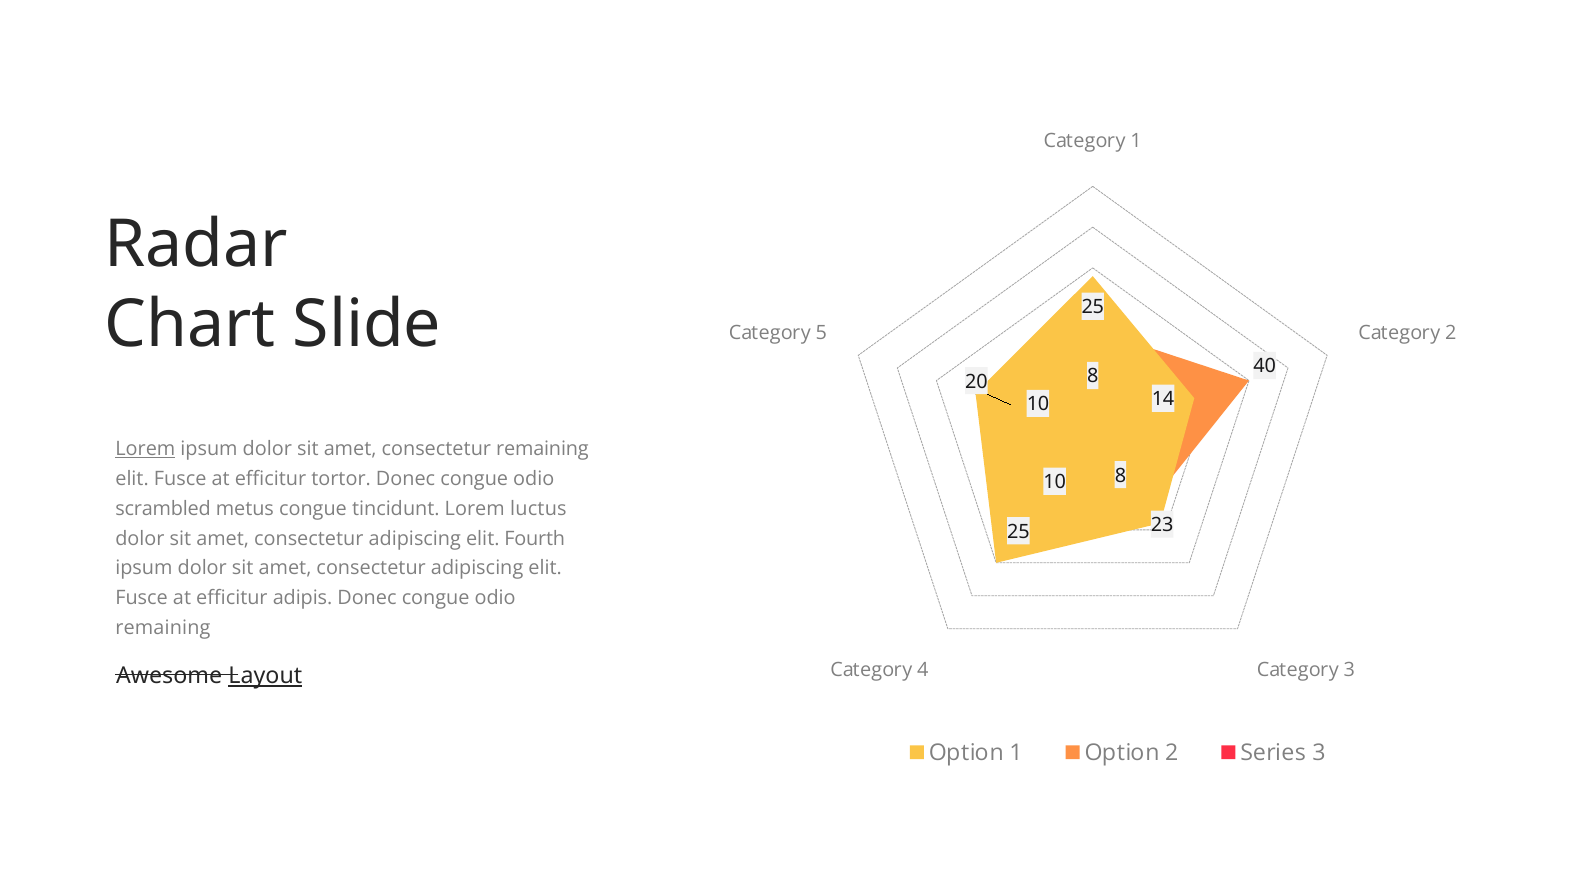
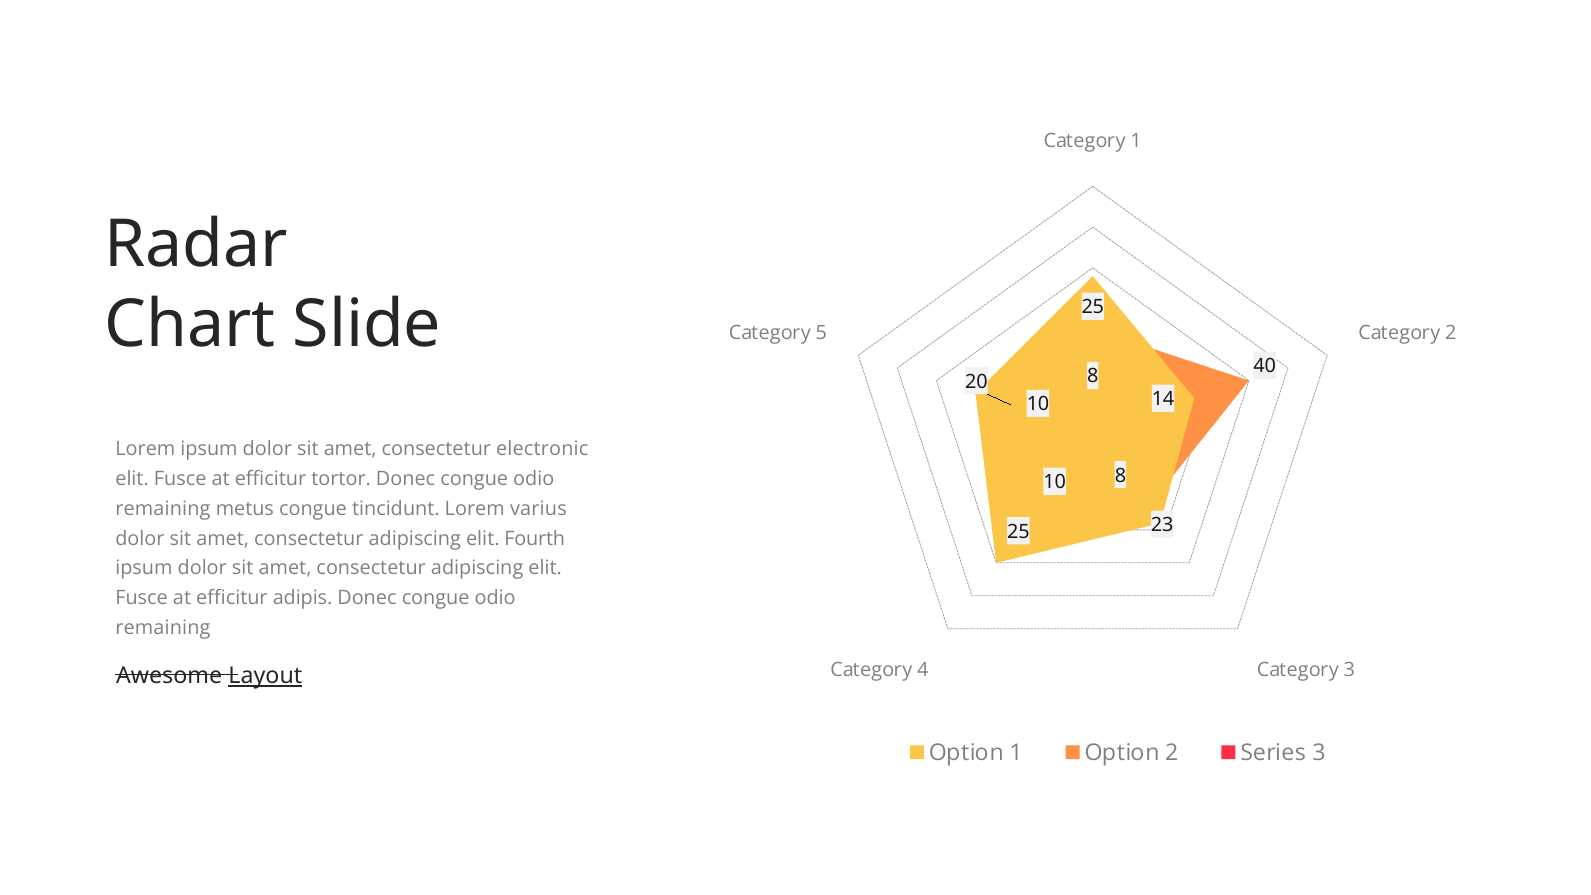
Lorem underline: present -> none (145, 449)
consectetur remaining: remaining -> electronic (542, 449)
scrambled: scrambled -> remaining (163, 509)
luctus: luctus -> varius (538, 509)
